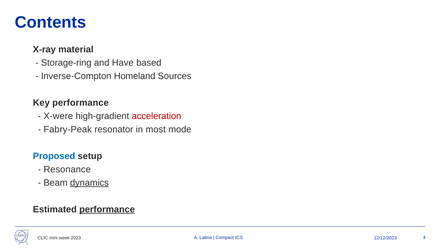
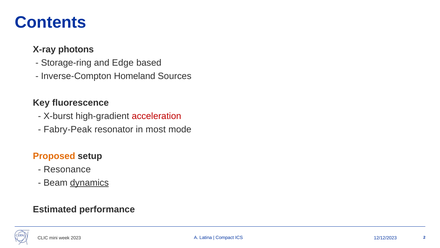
material: material -> photons (76, 49)
Have: Have -> Edge (123, 63)
Key performance: performance -> fluorescence (81, 103)
X-were: X-were -> X-burst (58, 116)
Proposed colour: blue -> orange (54, 156)
performance underline: present -> none (107, 209)
